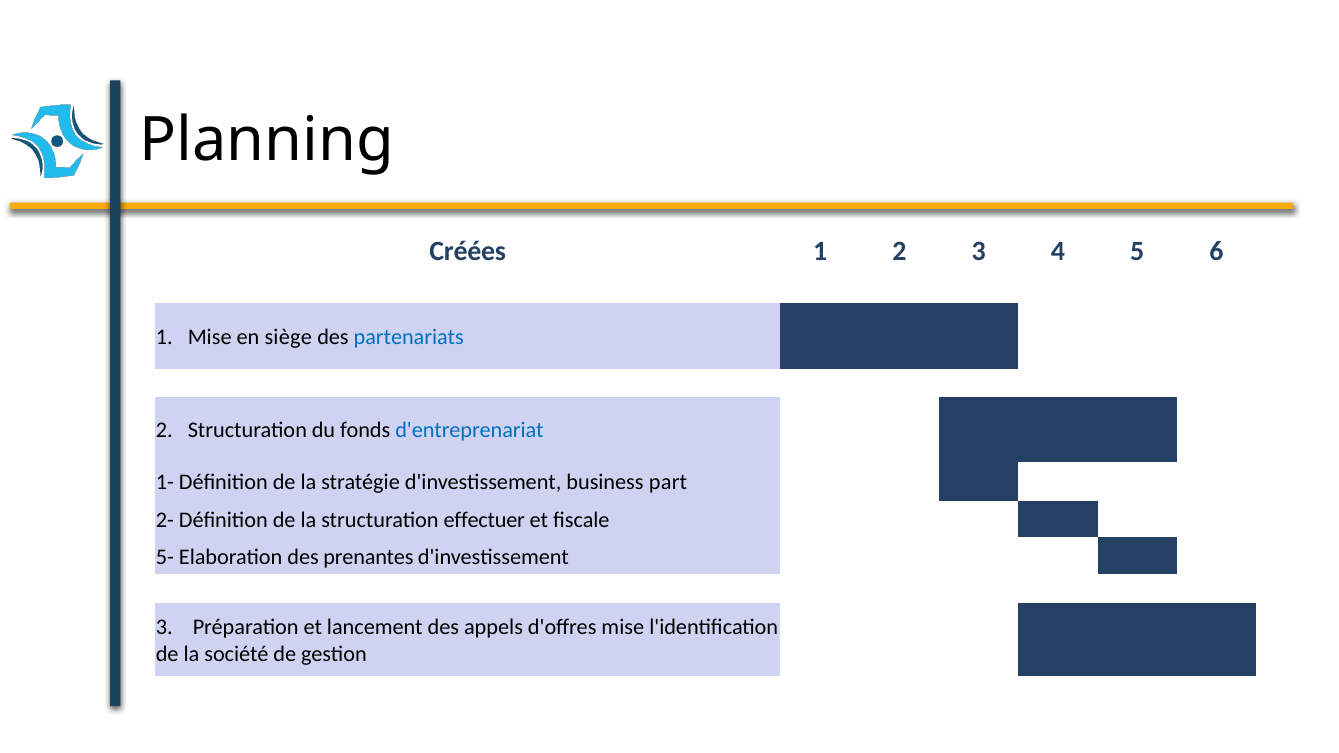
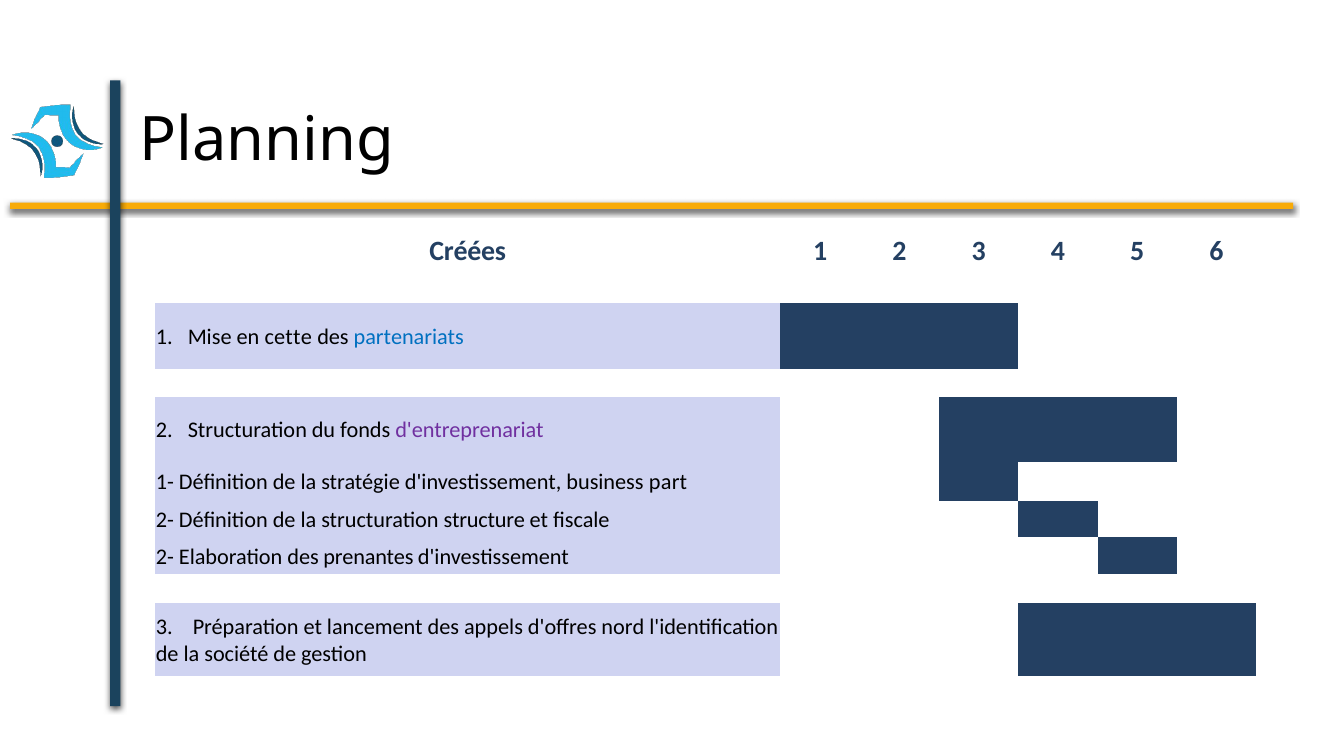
siège: siège -> cette (288, 337)
d'entreprenariat colour: blue -> purple (470, 431)
effectuer: effectuer -> structure (484, 520)
5-: 5- -> 2- (165, 557)
d'offres mise: mise -> nord (623, 627)
